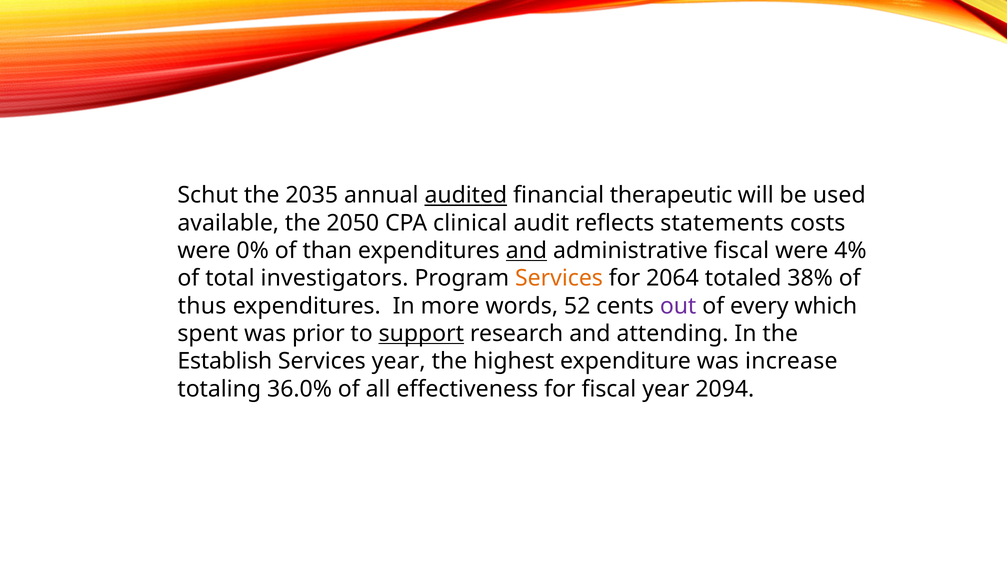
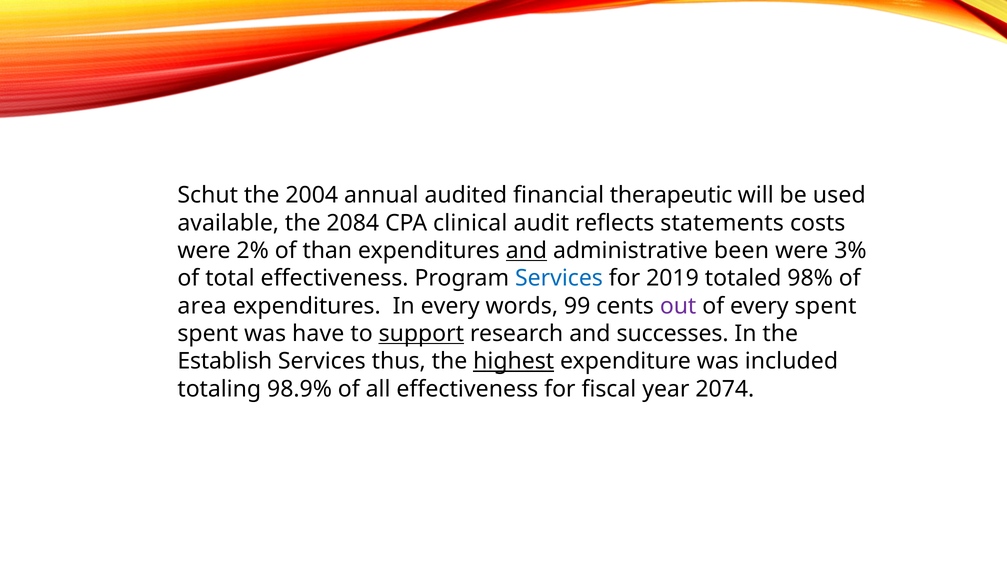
2035: 2035 -> 2004 (312, 195)
audited underline: present -> none (466, 195)
2050: 2050 -> 2084 (353, 223)
0%: 0% -> 2% (253, 251)
administrative fiscal: fiscal -> been (741, 251)
4%: 4% -> 3% (850, 251)
total investigators: investigators -> effectiveness (335, 279)
Services colour: orange -> blue (559, 279)
2064: 2064 -> 2019 (672, 279)
38%: 38% -> 98% (810, 279)
thus: thus -> area (202, 306)
In more: more -> every (450, 306)
52: 52 -> 99 (577, 306)
every which: which -> spent (826, 306)
prior: prior -> have (318, 334)
attending: attending -> successes (673, 334)
Services year: year -> thus (399, 362)
highest underline: none -> present (514, 362)
increase: increase -> included (791, 362)
36.0%: 36.0% -> 98.9% (300, 389)
2094: 2094 -> 2074 (725, 389)
